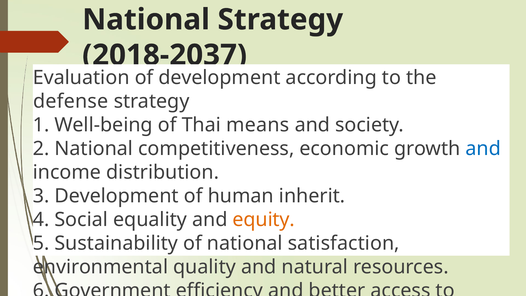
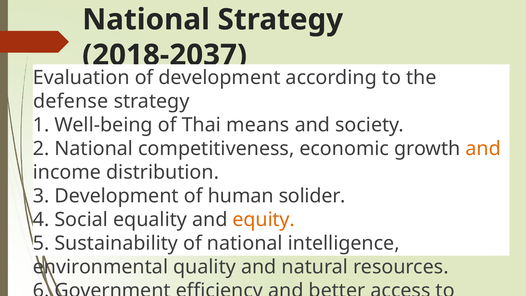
and colour: blue -> orange (483, 149)
inherit: inherit -> solider (312, 196)
satisfaction: satisfaction -> intelligence (344, 243)
